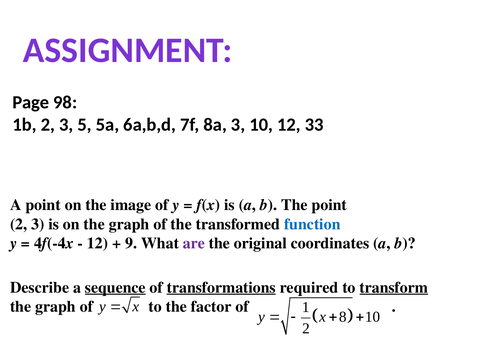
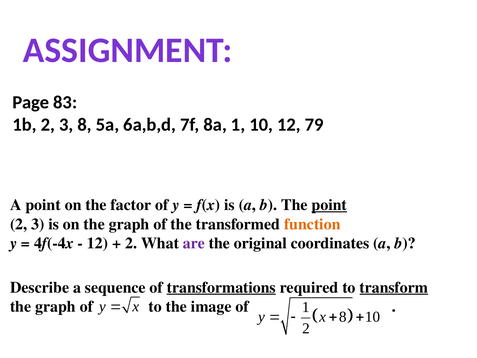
98: 98 -> 83 (65, 102)
3 5: 5 -> 8 (85, 124)
8a 3: 3 -> 1 (238, 124)
33: 33 -> 79 (314, 124)
image: image -> factor (131, 205)
point underline: none -> present (329, 205)
function colour: blue -> orange (312, 224)
9: 9 -> 2 (131, 243)
sequence underline: present -> none (115, 287)
factor: factor -> image (211, 306)
